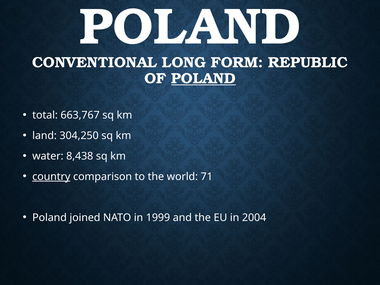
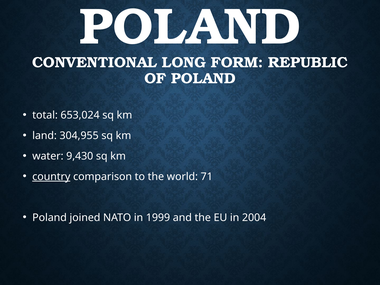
POLAND underline: present -> none (203, 79)
663,767: 663,767 -> 653,024 (80, 115)
304,250: 304,250 -> 304,955 (79, 136)
8,438: 8,438 -> 9,430 (80, 156)
